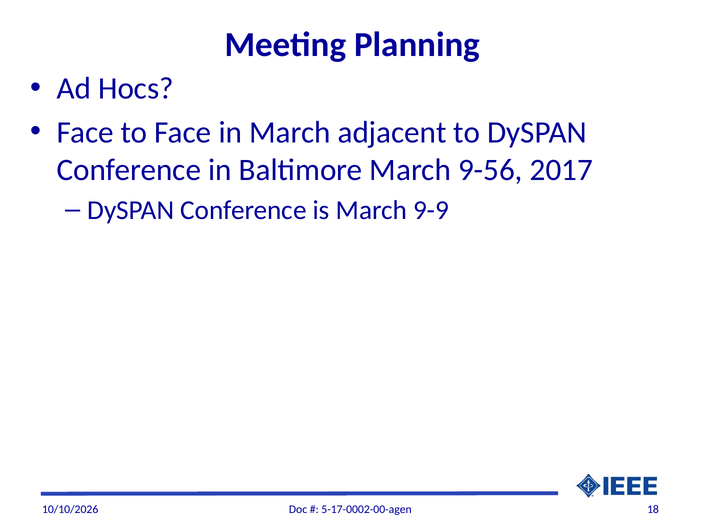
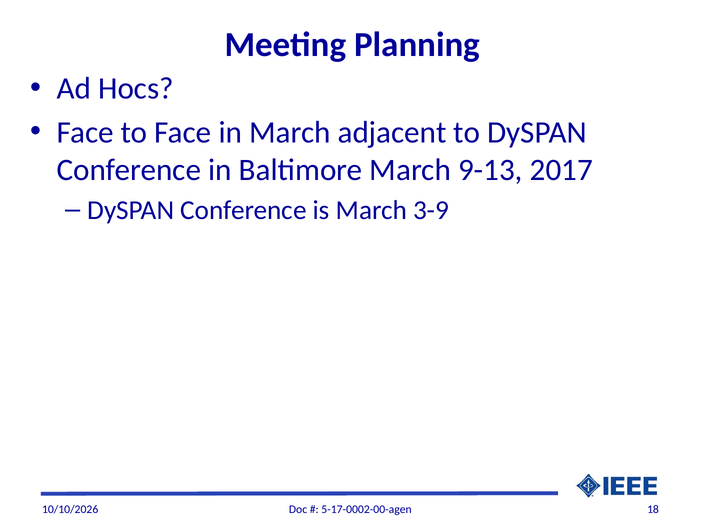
9-56: 9-56 -> 9-13 (490, 170)
9-9: 9-9 -> 3-9 (431, 210)
